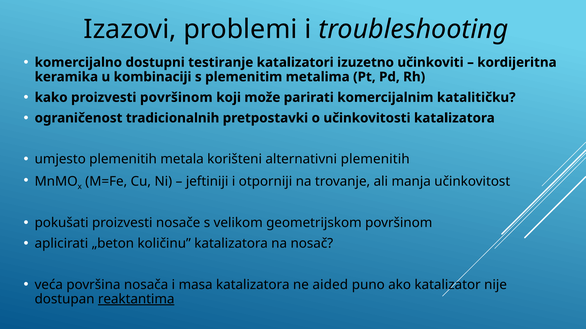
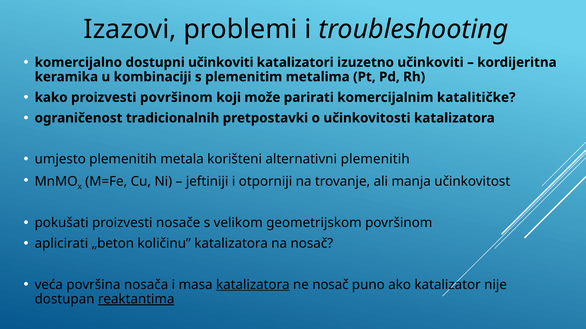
dostupni testiranje: testiranje -> učinkoviti (221, 63)
katalitičku: katalitičku -> katalitičke (476, 98)
katalizatora underline: none -> present (253, 285)
ne aided: aided -> nosač (330, 285)
